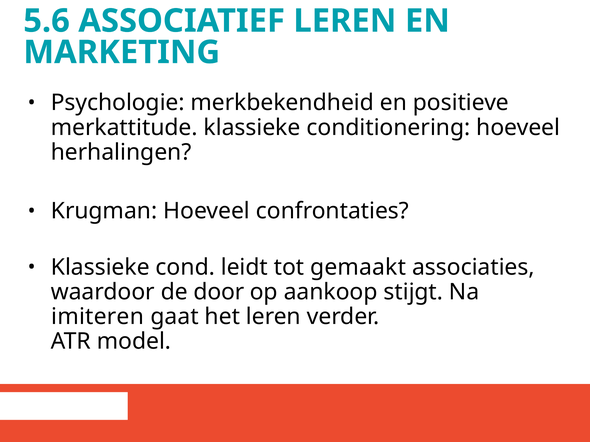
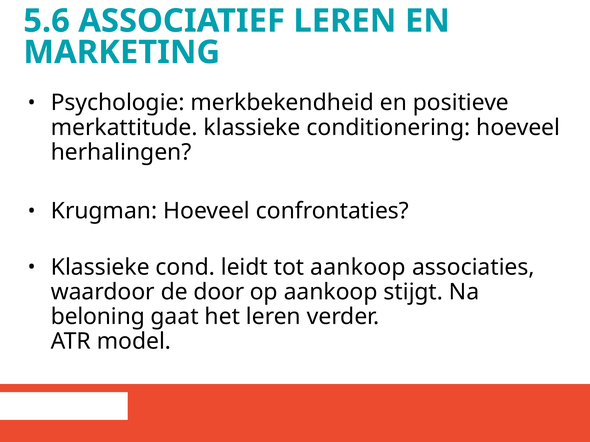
tot gemaakt: gemaakt -> aankoop (358, 267)
imiteren: imiteren -> beloning (98, 317)
